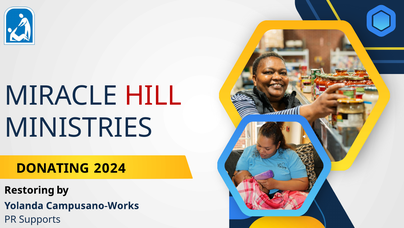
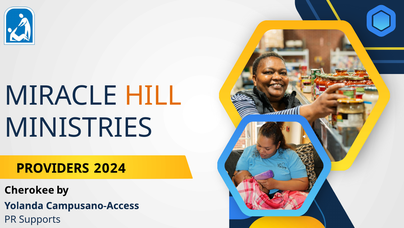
HILL colour: red -> orange (153, 96)
DONATING: DONATING -> PROVIDERS (53, 168)
Restoring: Restoring -> Cherokee (29, 190)
Campusano-Works: Campusano-Works -> Campusano-Access (93, 205)
